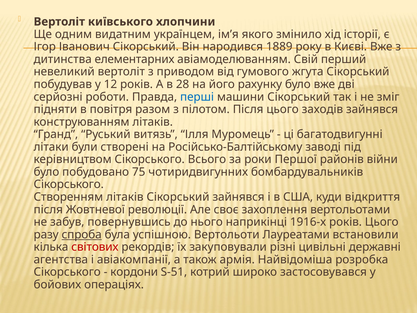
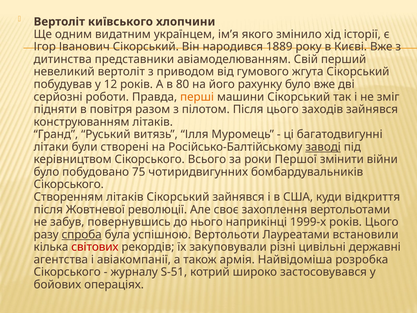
елементарних: елементарних -> представники (134, 59)
28: 28 -> 80 (183, 84)
перші colour: blue -> orange (197, 97)
заводі underline: none -> present (323, 147)
районів: районів -> змінити (342, 159)
1916-х: 1916-х -> 1999-х (308, 222)
кордони: кордони -> журналу (134, 272)
